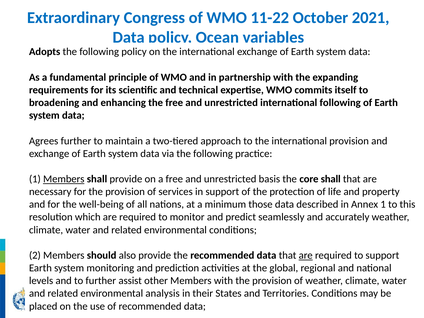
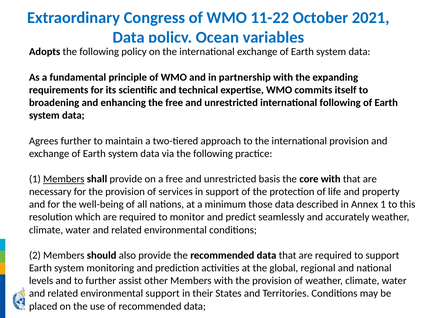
core shall: shall -> with (331, 179)
are underline: present -> none (306, 255)
environmental analysis: analysis -> support (163, 293)
